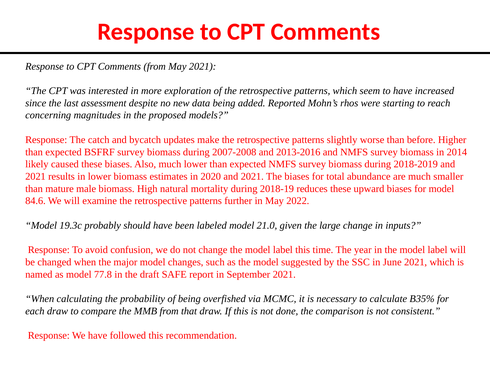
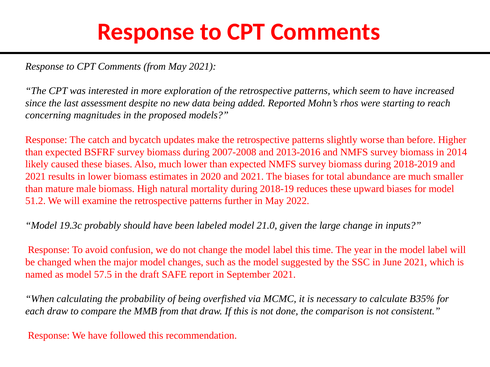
84.6: 84.6 -> 51.2 (35, 201)
77.8: 77.8 -> 57.5 (103, 275)
